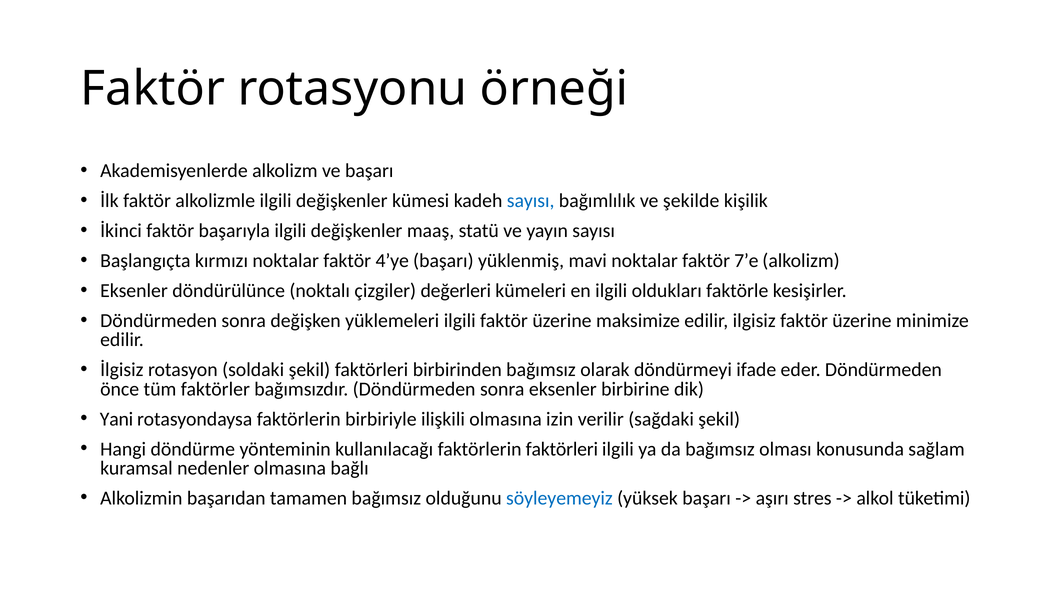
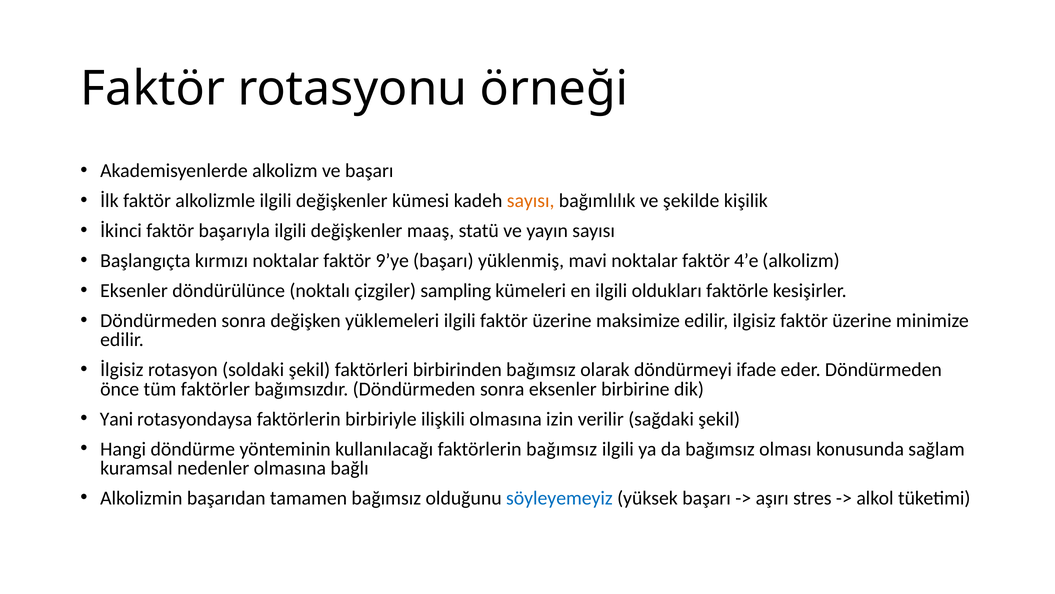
sayısı colour: blue -> orange (531, 201)
4’ye: 4’ye -> 9’ye (392, 261)
7’e: 7’e -> 4’e (746, 261)
değerleri: değerleri -> sampling (456, 291)
faktörlerin faktörleri: faktörleri -> bağımsız (562, 449)
